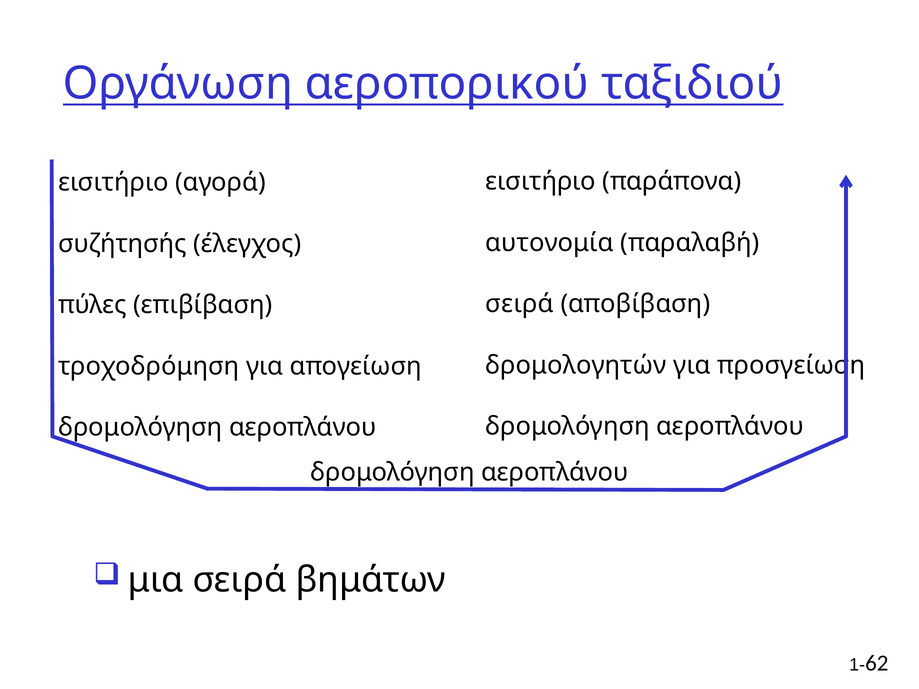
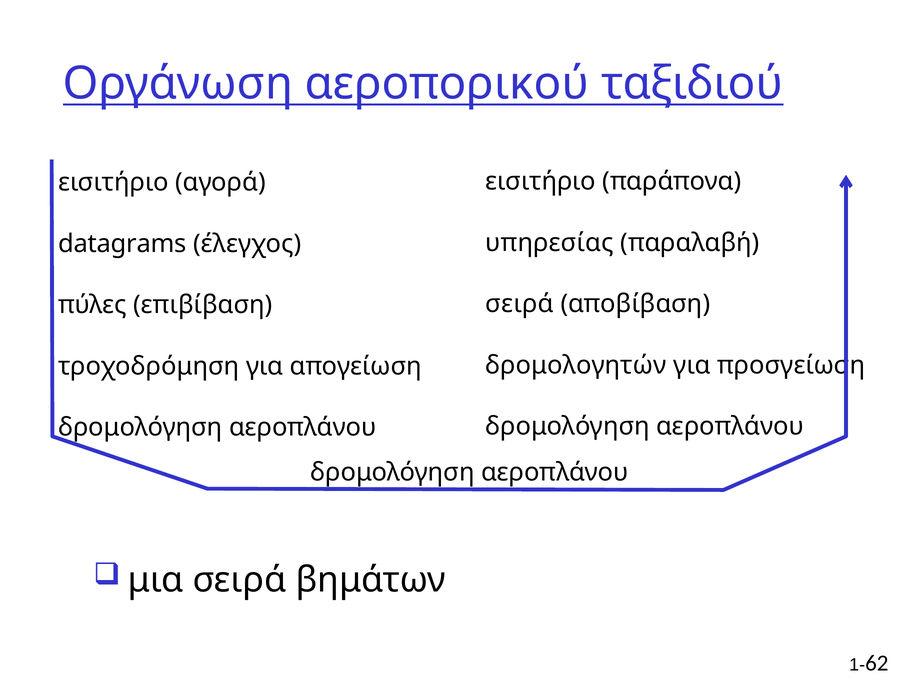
αυτονομία: αυτονομία -> υπηρεσίας (550, 243)
συζήτησής: συζήτησής -> datagrams (122, 244)
